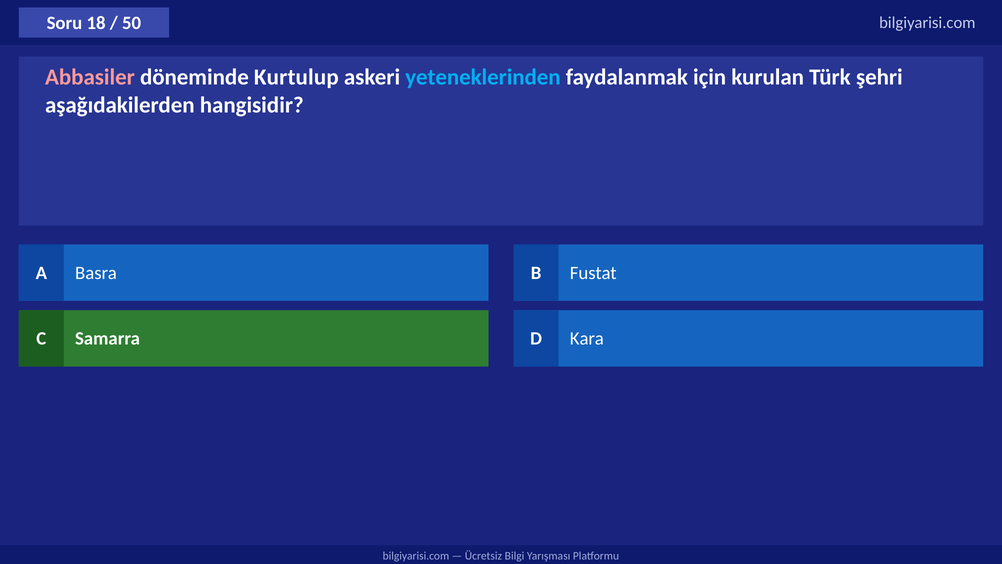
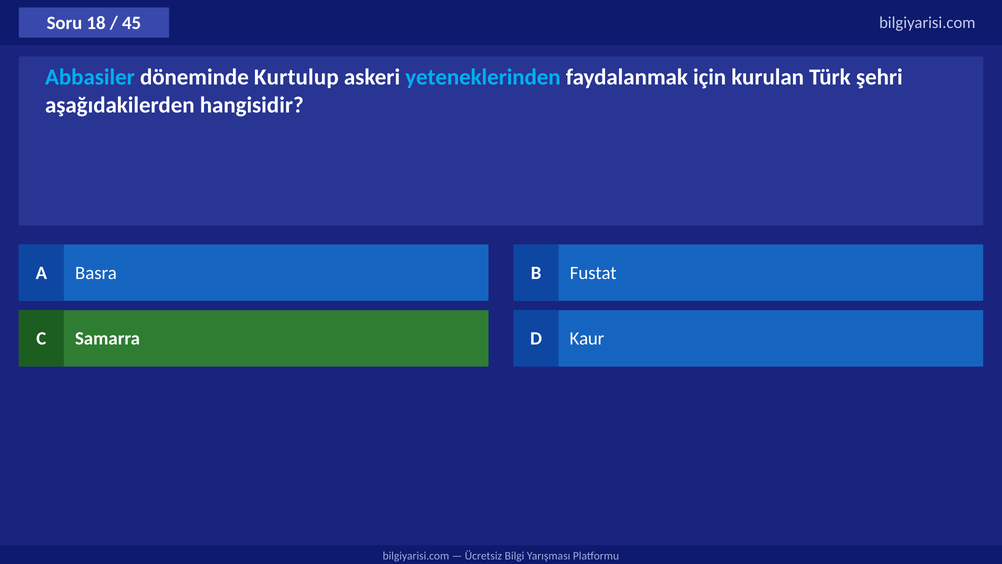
50: 50 -> 45 (132, 23)
Abbasiler colour: pink -> light blue (90, 77)
Kara: Kara -> Kaur (587, 338)
